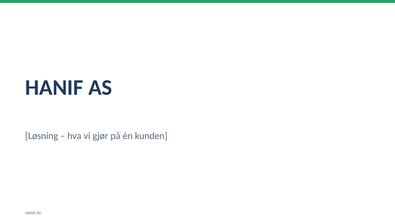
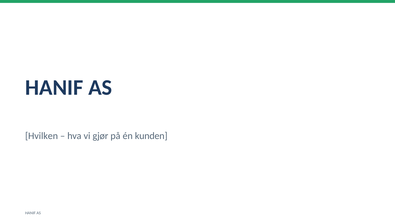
Løsning: Løsning -> Hvilken (42, 136)
